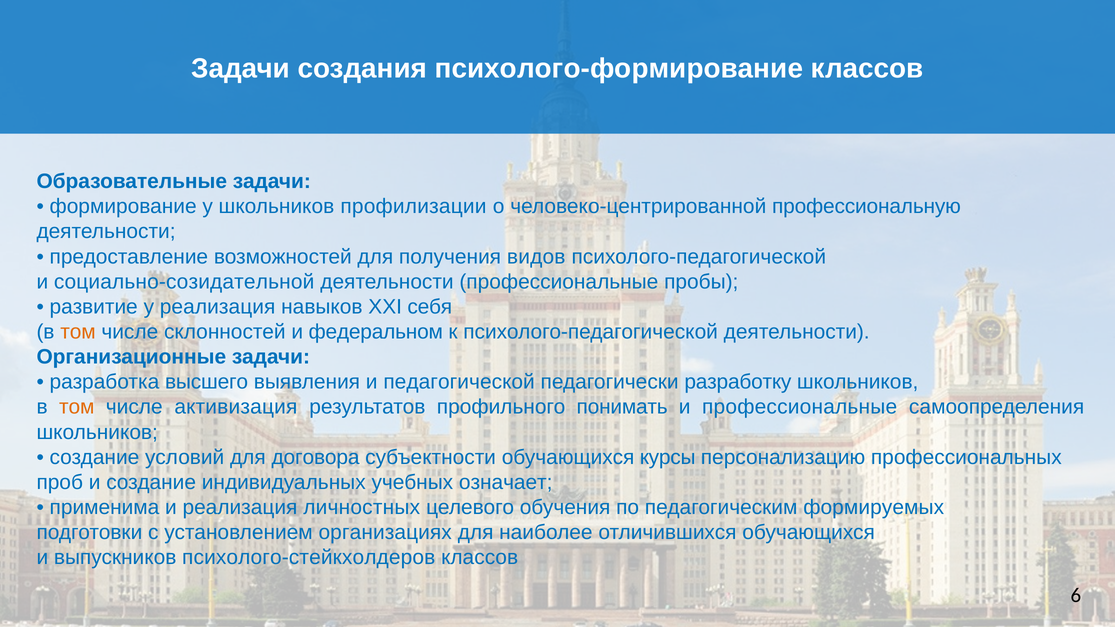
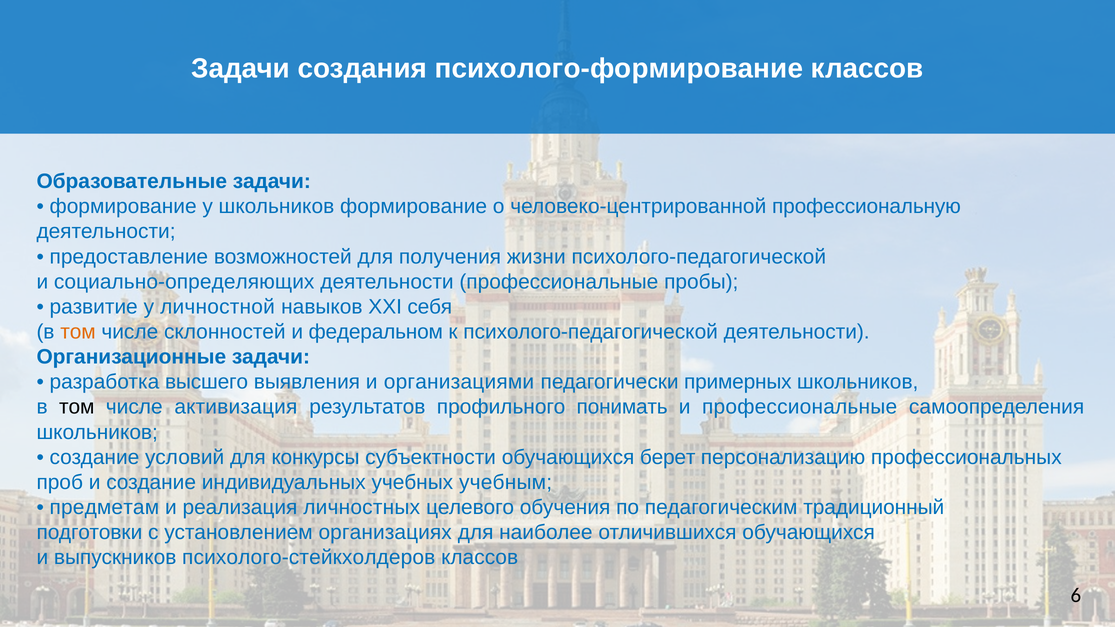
школьников профилизации: профилизации -> формирование (414, 207)
видов: видов -> жизни (536, 257)
социально-созидательной: социально-созидательной -> социально-определяющих (184, 282)
у реализация: реализация -> личностной (218, 307)
педагогической: педагогической -> организациями (459, 382)
разработку: разработку -> примерных (738, 382)
том colour: orange -> black (77, 407)
договора: договора -> конкурсы (316, 457)
курсы: курсы -> берет (668, 457)
означает: означает -> учебным (506, 482)
применима: применима -> предметам (104, 508)
формируемых: формируемых -> традиционный (874, 508)
